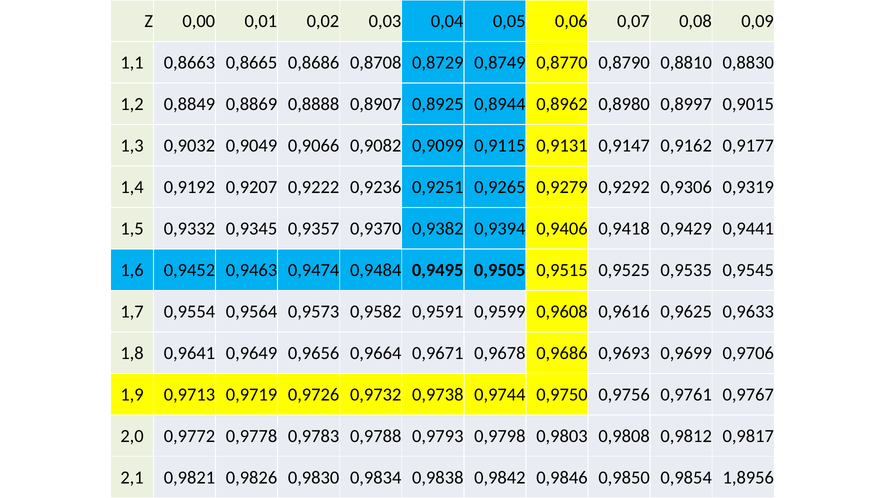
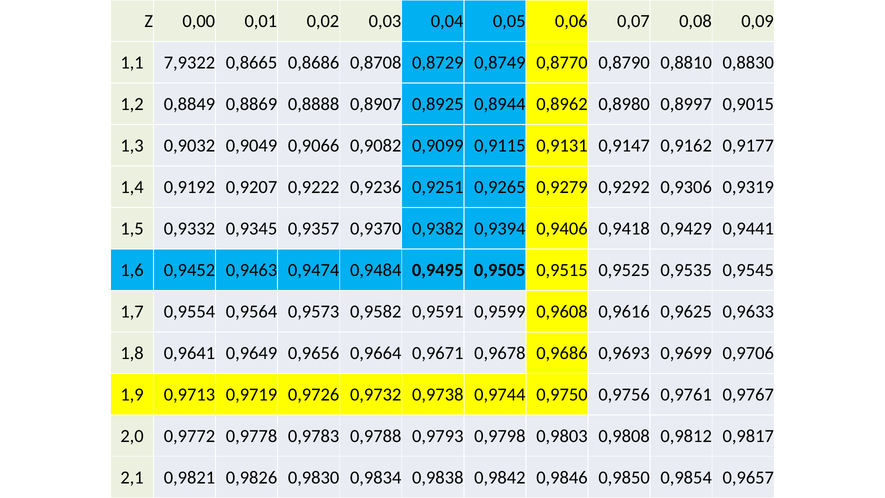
0,8663: 0,8663 -> 7,9322 (189, 63)
1,8956: 1,8956 -> 0,9657 (748, 477)
